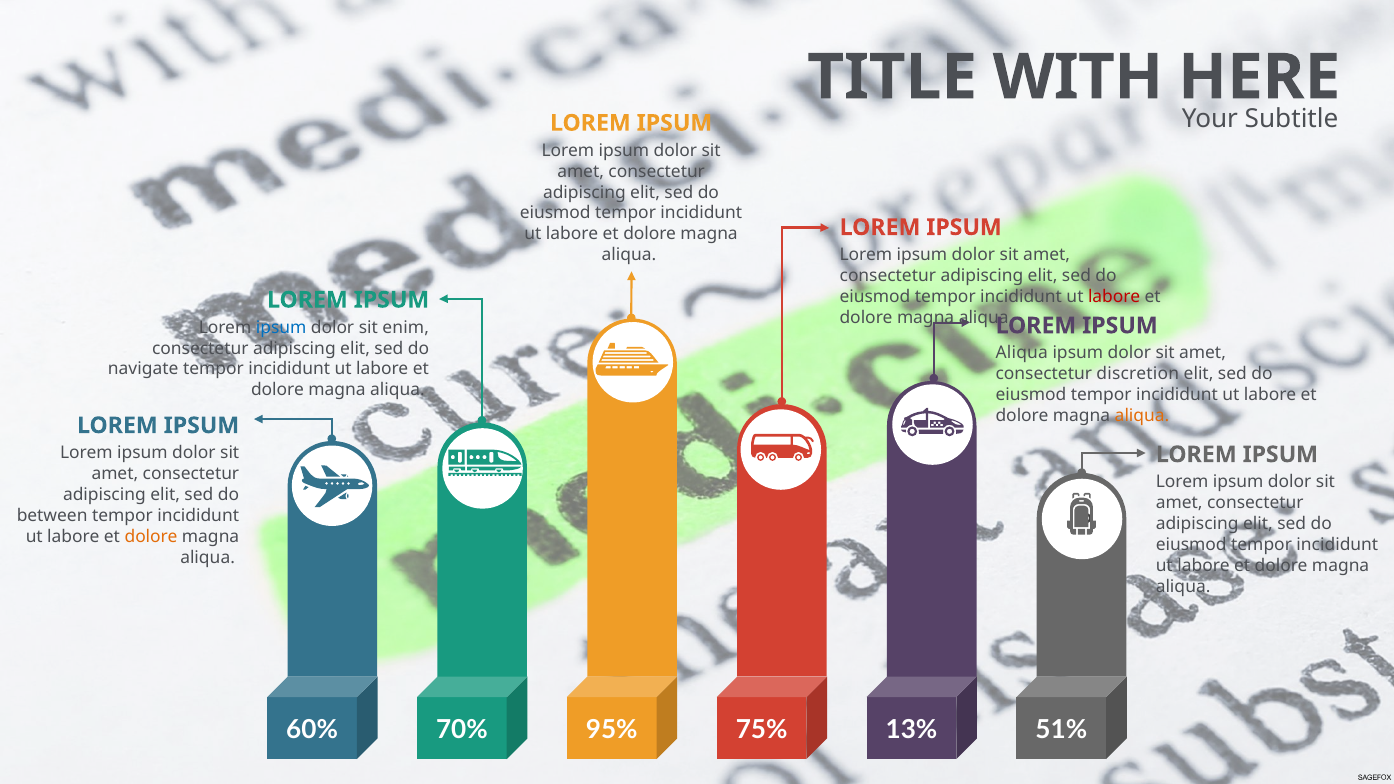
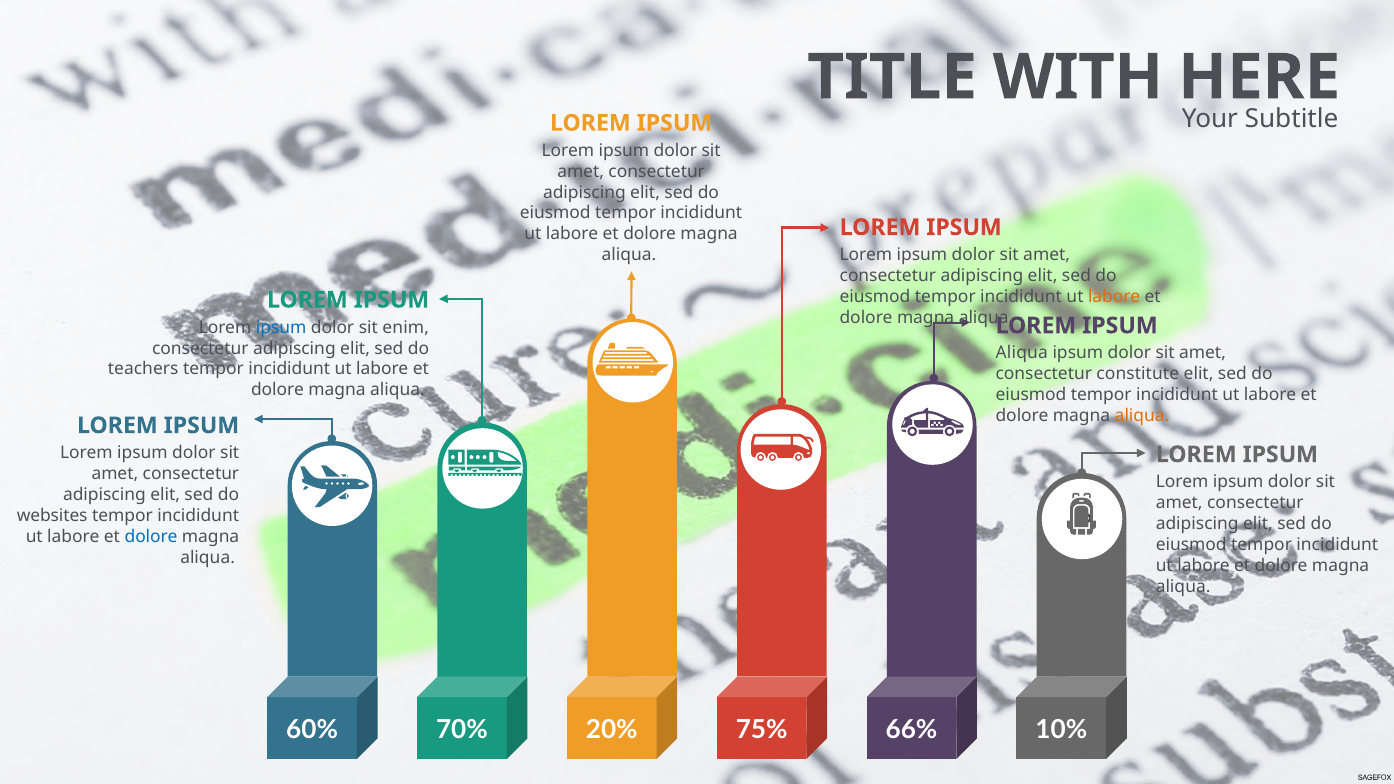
labore colour: red -> orange (1114, 297)
navigate: navigate -> teachers (143, 369)
discretion: discretion -> constitute (1138, 374)
between: between -> websites (52, 516)
dolore colour: orange -> blue (151, 537)
95%: 95% -> 20% (612, 730)
13%: 13% -> 66% (911, 730)
51%: 51% -> 10% (1061, 730)
